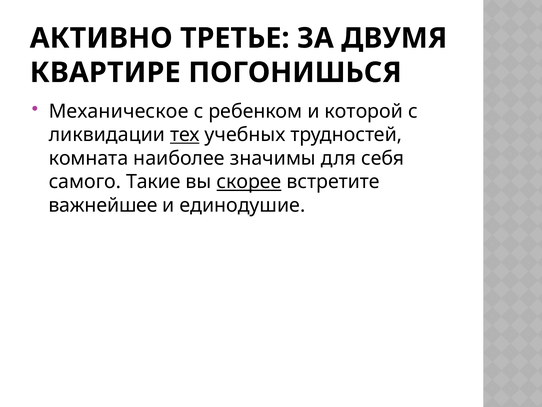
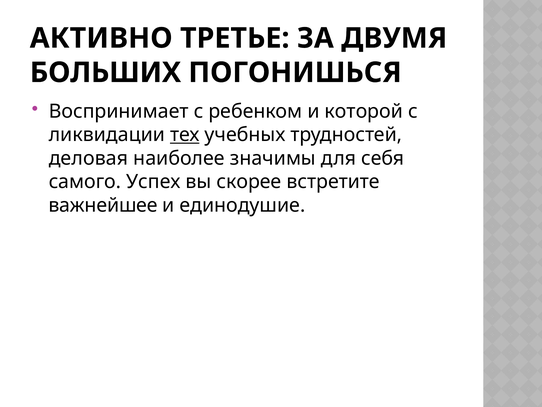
КВАРТИРЕ: КВАРТИРЕ -> БОЛЬШИХ (105, 72)
Механическое: Механическое -> Воспринимает (119, 111)
комната: комната -> деловая (88, 158)
Такие: Такие -> Успех (153, 182)
скорее underline: present -> none (249, 182)
